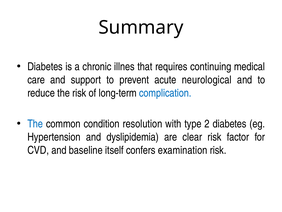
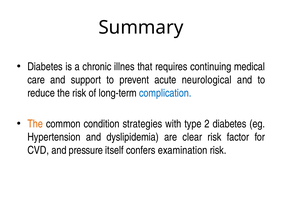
The colour: blue -> orange (35, 124)
resolution: resolution -> strategies (142, 124)
baseline: baseline -> pressure (86, 150)
